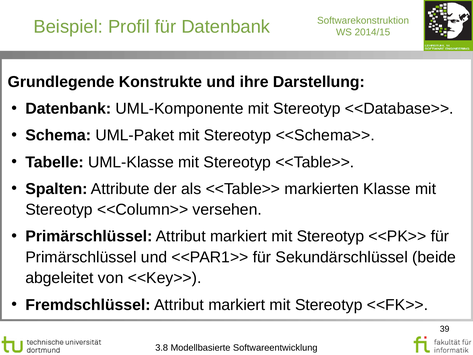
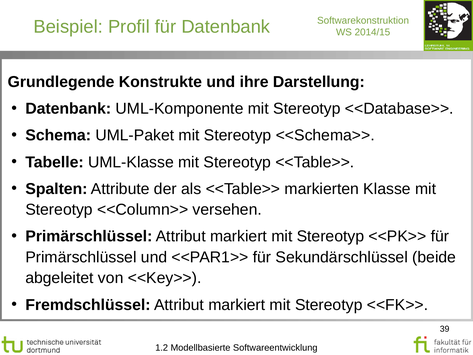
3.8: 3.8 -> 1.2 (162, 347)
